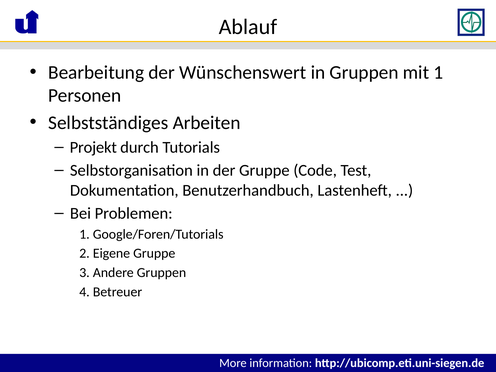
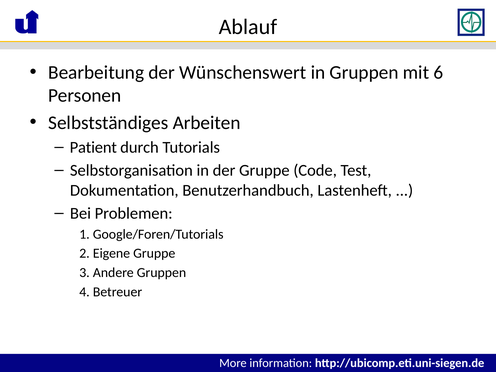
mit 1: 1 -> 6 (438, 72)
Projekt: Projekt -> Patient (93, 147)
